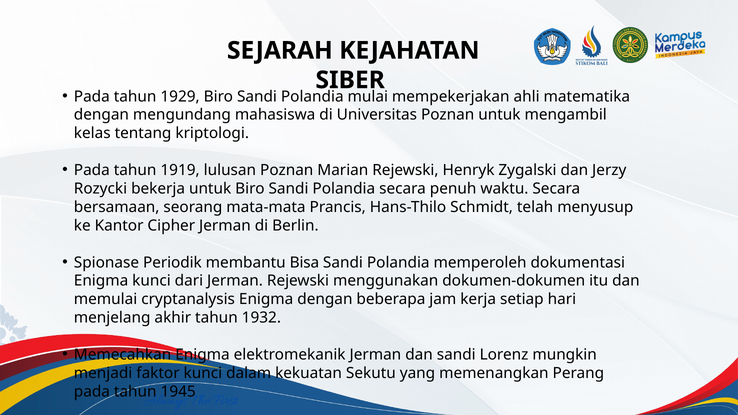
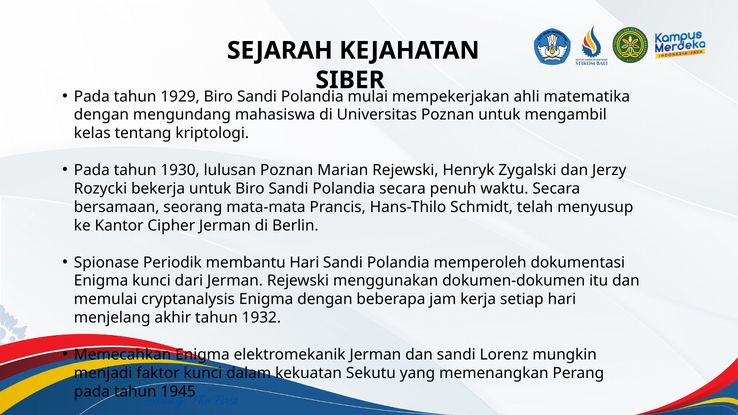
1919: 1919 -> 1930 (180, 170)
membantu Bisa: Bisa -> Hari (304, 263)
